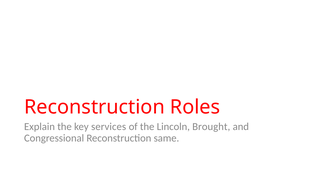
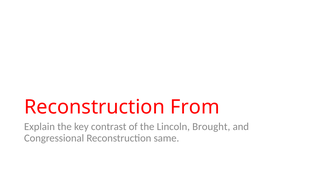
Roles: Roles -> From (195, 107)
services: services -> contrast (109, 127)
